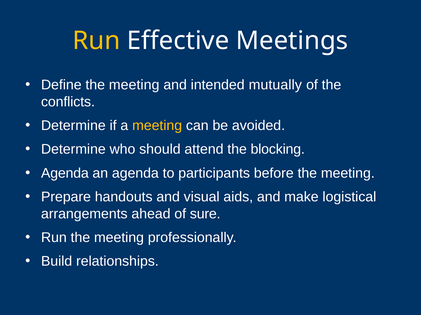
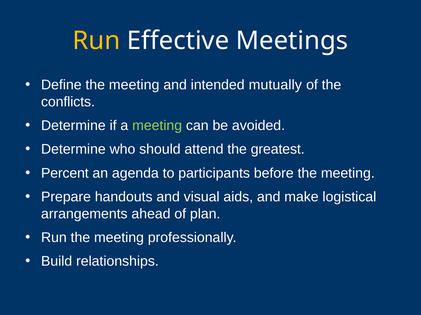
meeting colour: yellow -> light green (157, 126)
blocking: blocking -> greatest (278, 150)
Agenda: Agenda -> Percent (65, 174)
sure: sure -> plan (205, 214)
